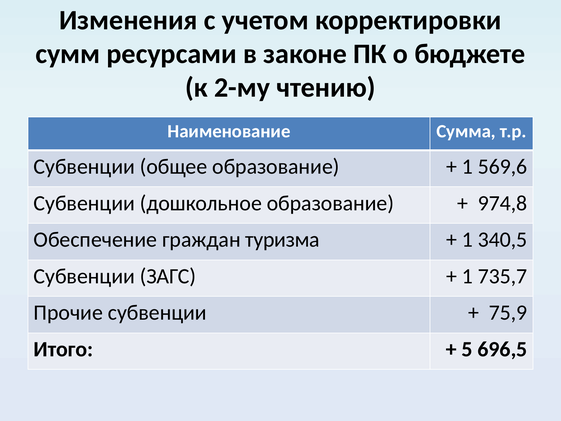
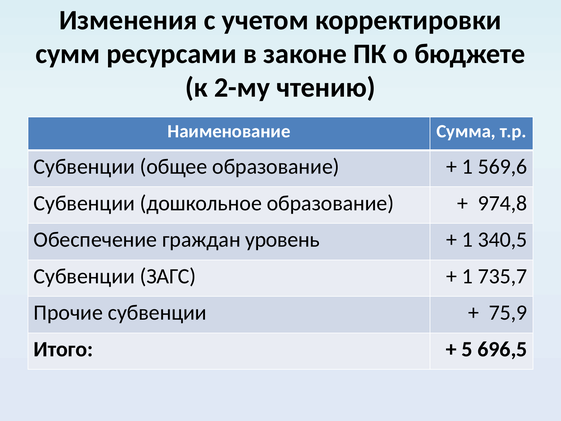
туризма: туризма -> уровень (282, 240)
